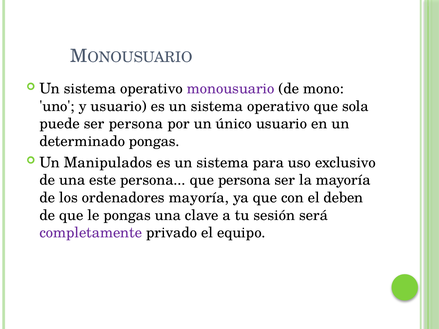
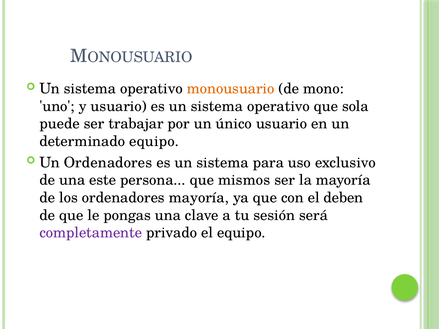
monousuario colour: purple -> orange (231, 89)
ser persona: persona -> trabajar (136, 124)
determinado pongas: pongas -> equipo (154, 141)
Un Manipulados: Manipulados -> Ordenadores (108, 163)
que persona: persona -> mismos (244, 180)
